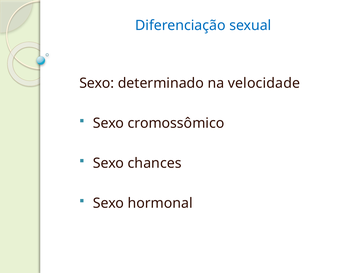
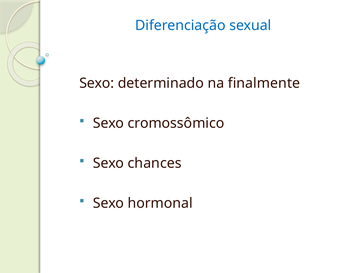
velocidade: velocidade -> finalmente (264, 83)
